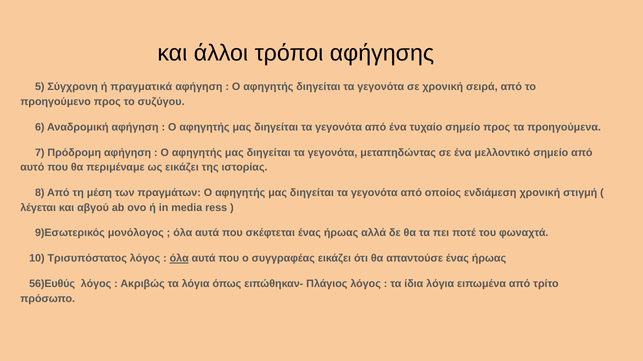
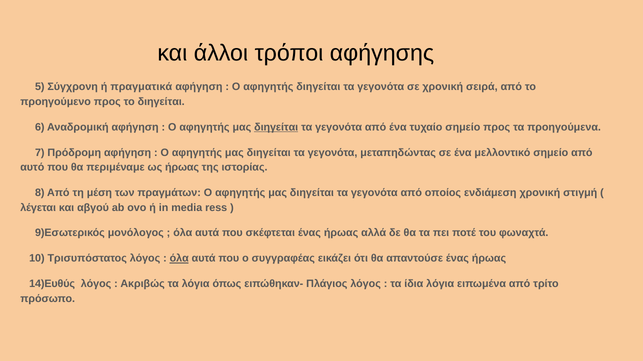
το συζύγου: συζύγου -> διηγείται (161, 102)
διηγείται underline: none -> present (276, 127)
ως εικάζει: εικάζει -> ήρωας (182, 168)
56)Ευθύς: 56)Ευθύς -> 14)Ευθύς (52, 284)
